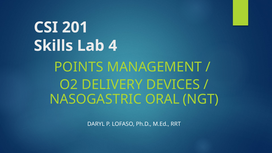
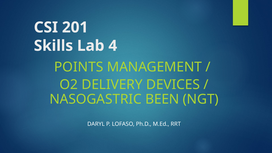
ORAL: ORAL -> BEEN (162, 99)
